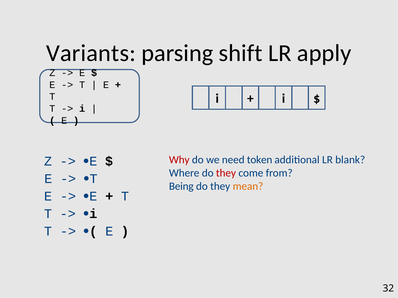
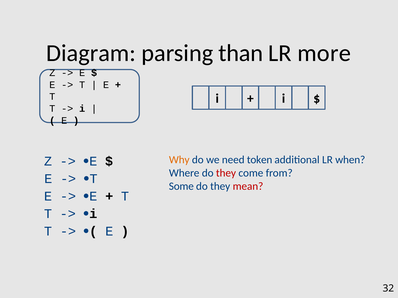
Variants: Variants -> Diagram (91, 53)
shift: shift -> than (241, 53)
apply: apply -> more (324, 53)
Why colour: red -> orange (179, 160)
blank: blank -> when (350, 160)
Being: Being -> Some (181, 187)
mean colour: orange -> red (248, 187)
